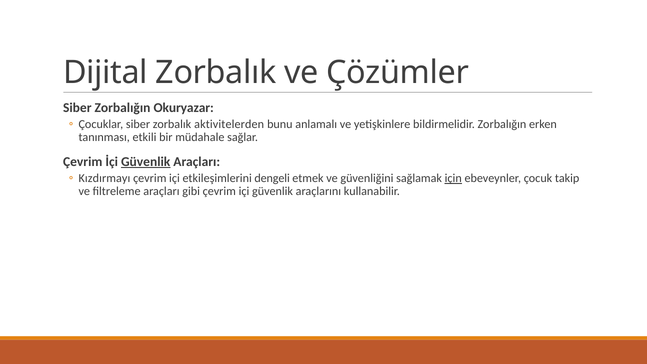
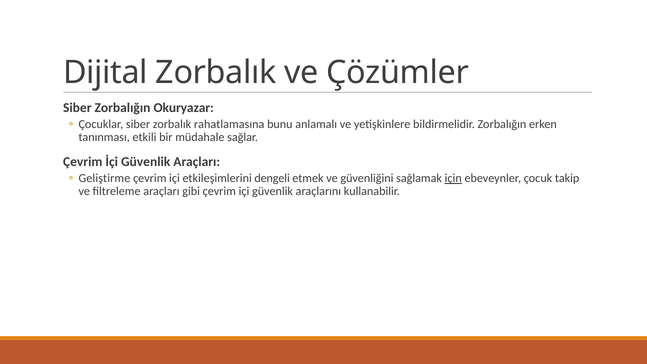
aktivitelerden: aktivitelerden -> rahatlamasına (229, 124)
Güvenlik underline: present -> none (146, 162)
Kızdırmayı: Kızdırmayı -> Geliştirme (104, 178)
